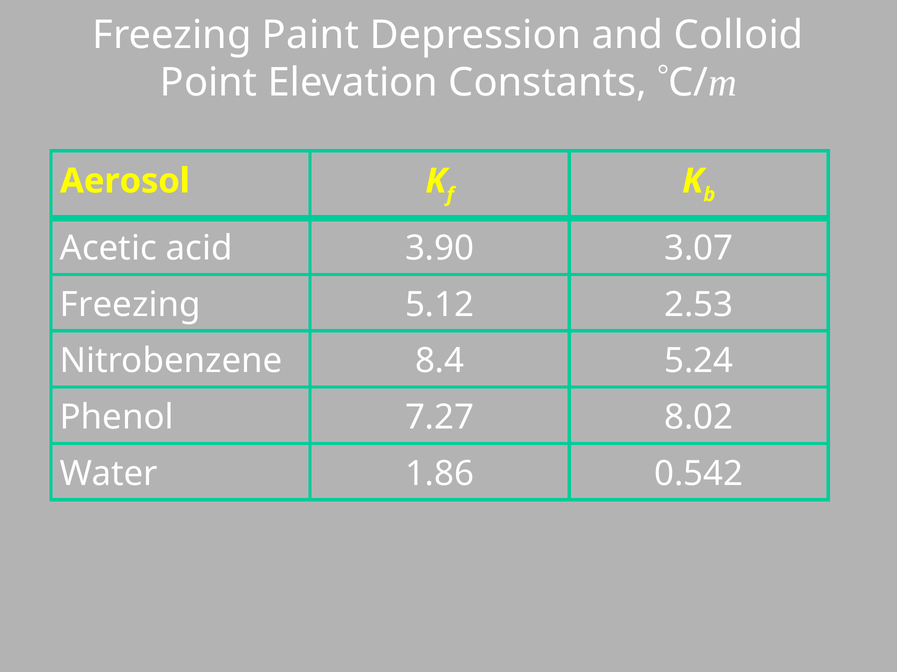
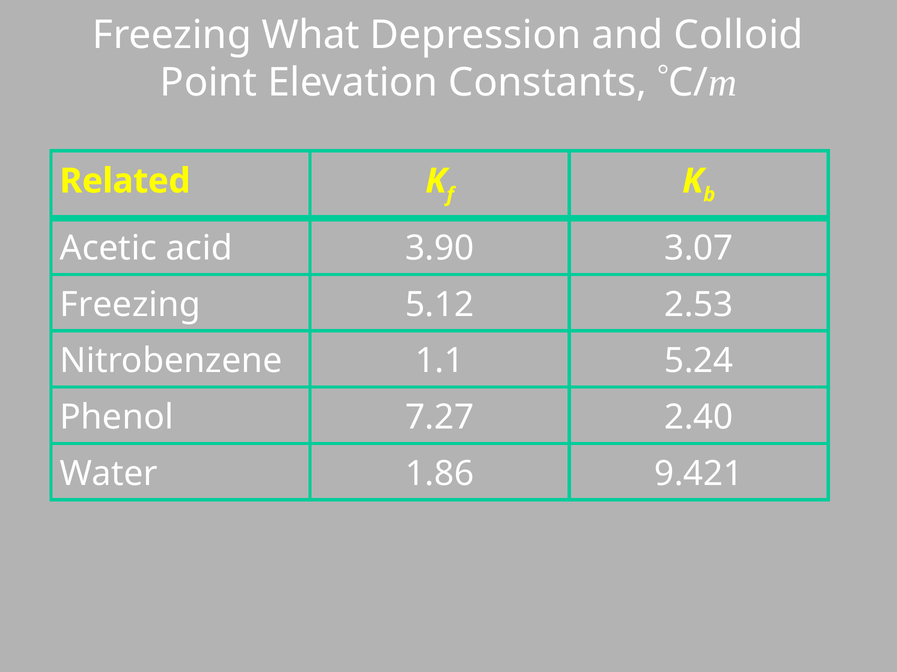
Paint: Paint -> What (311, 35)
Aerosol: Aerosol -> Related (125, 181)
8.4: 8.4 -> 1.1 (440, 361)
8.02: 8.02 -> 2.40 (699, 418)
0.542: 0.542 -> 9.421 (699, 474)
